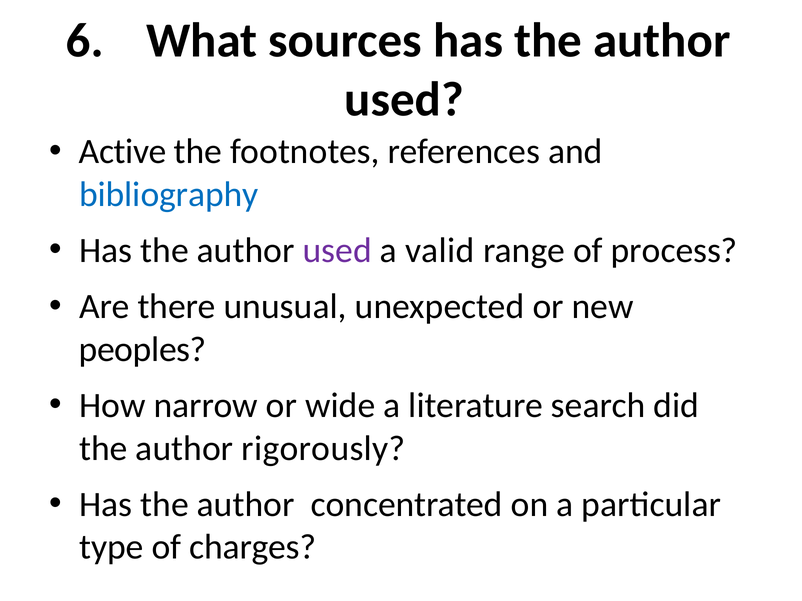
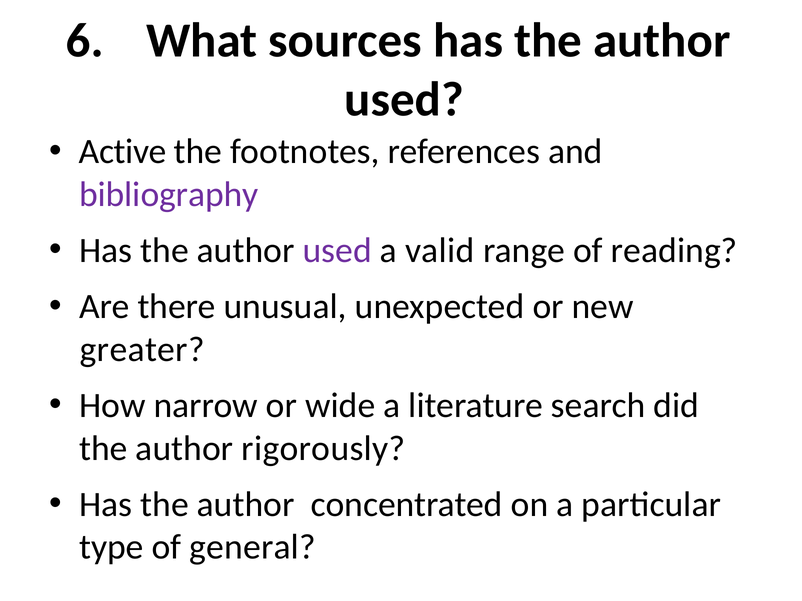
bibliography colour: blue -> purple (169, 195)
process: process -> reading (674, 251)
peoples: peoples -> greater (142, 350)
charges: charges -> general (253, 548)
